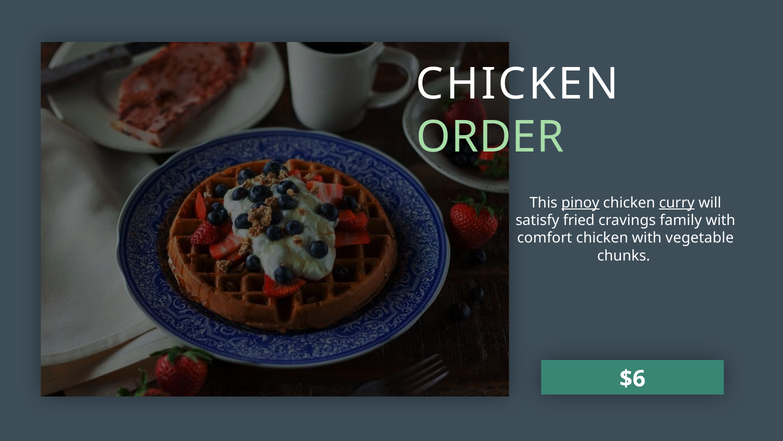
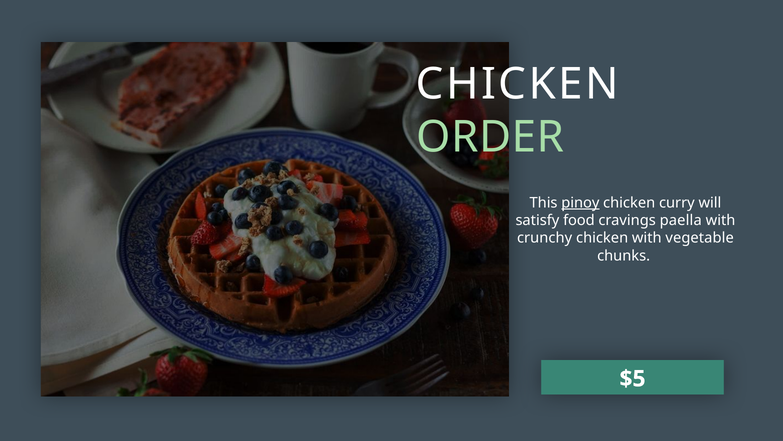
curry underline: present -> none (677, 202)
fried: fried -> food (579, 220)
family: family -> paella (681, 220)
comfort: comfort -> crunchy (545, 238)
$6: $6 -> $5 (633, 378)
